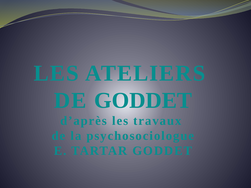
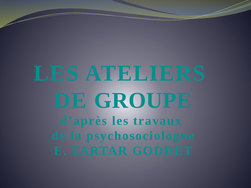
DE GODDET: GODDET -> GROUPE (143, 101)
